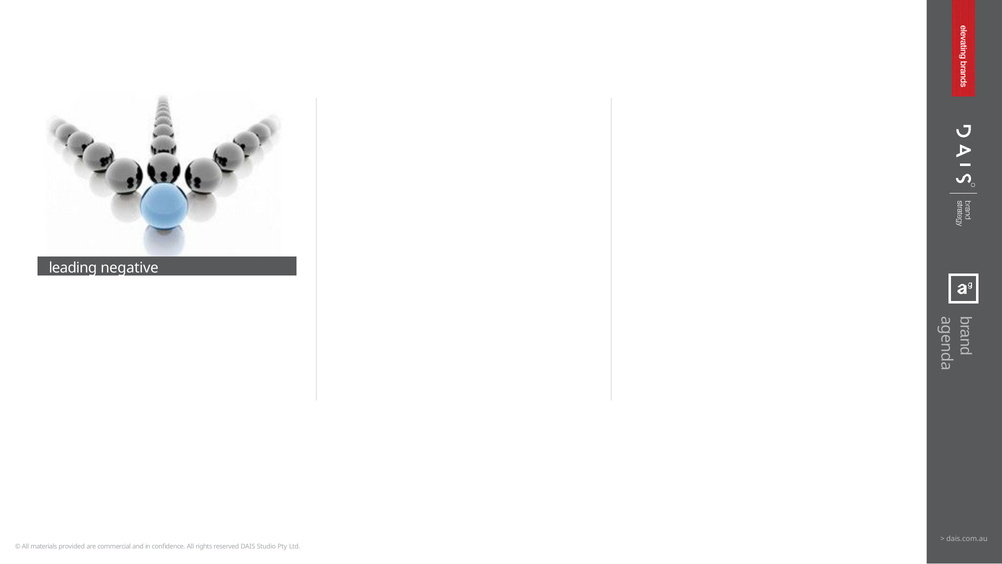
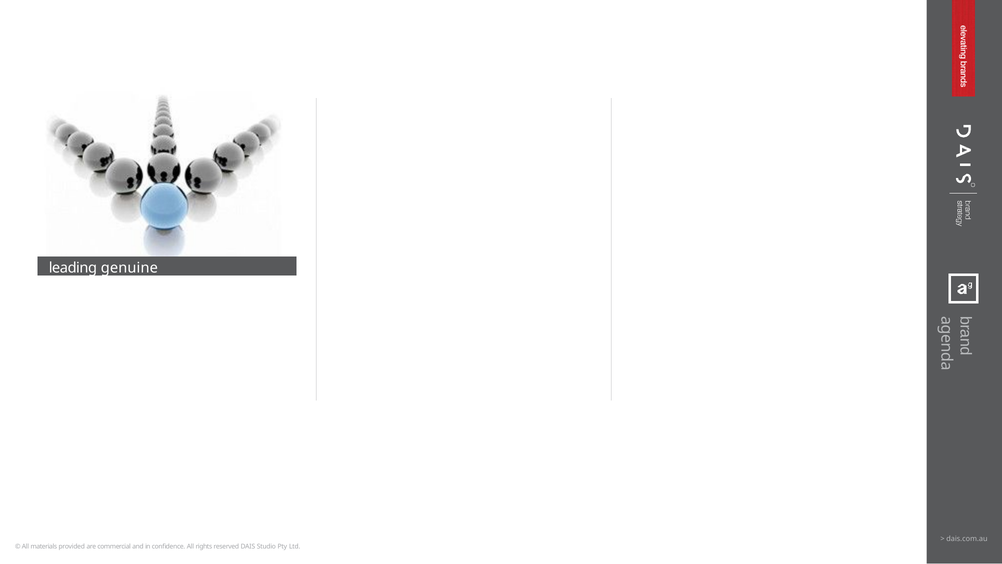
negative: negative -> genuine (129, 268)
